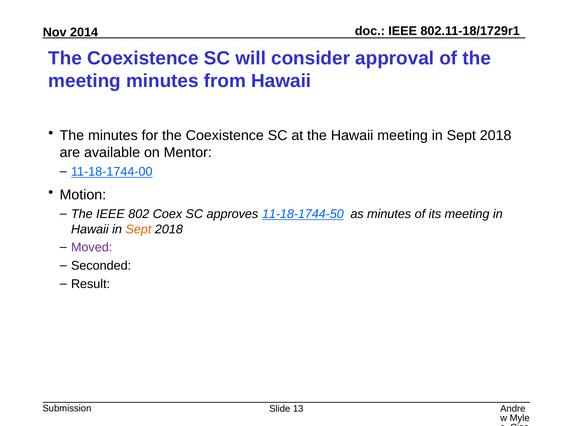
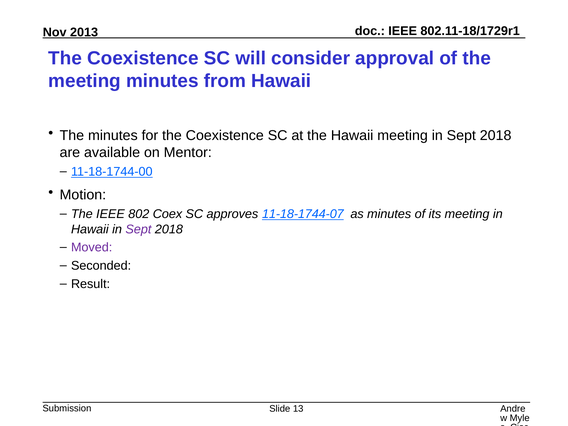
2014: 2014 -> 2013 (84, 32)
11-18-1744-50: 11-18-1744-50 -> 11-18-1744-07 (303, 214)
Sept colour: orange -> purple (138, 229)
